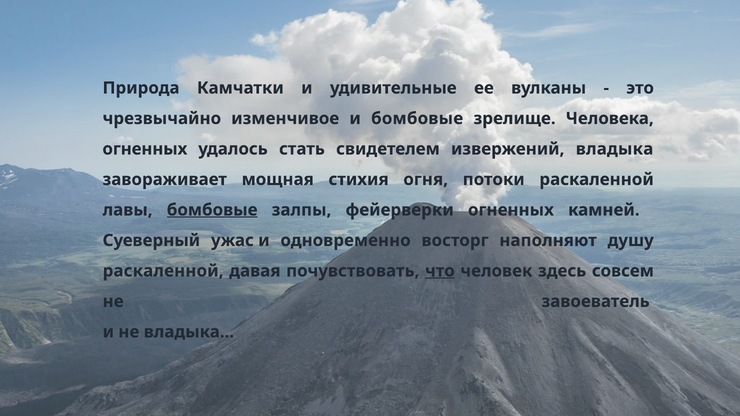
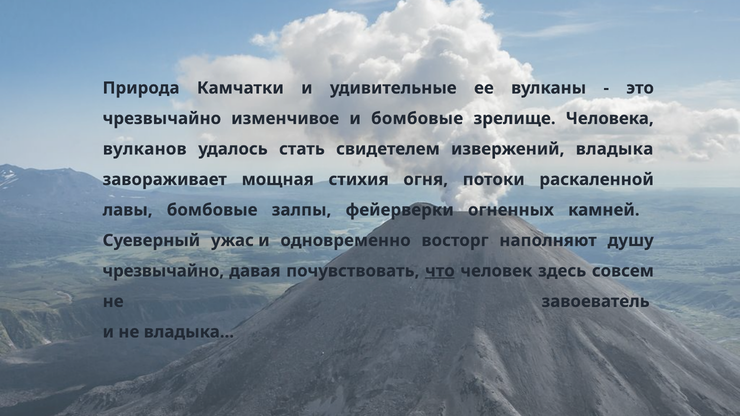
огненных: огненных -> вулканов (145, 149)
бомбовые underline: present -> none (212, 210)
раскаленной: раскаленной -> чрезвычайно (163, 271)
